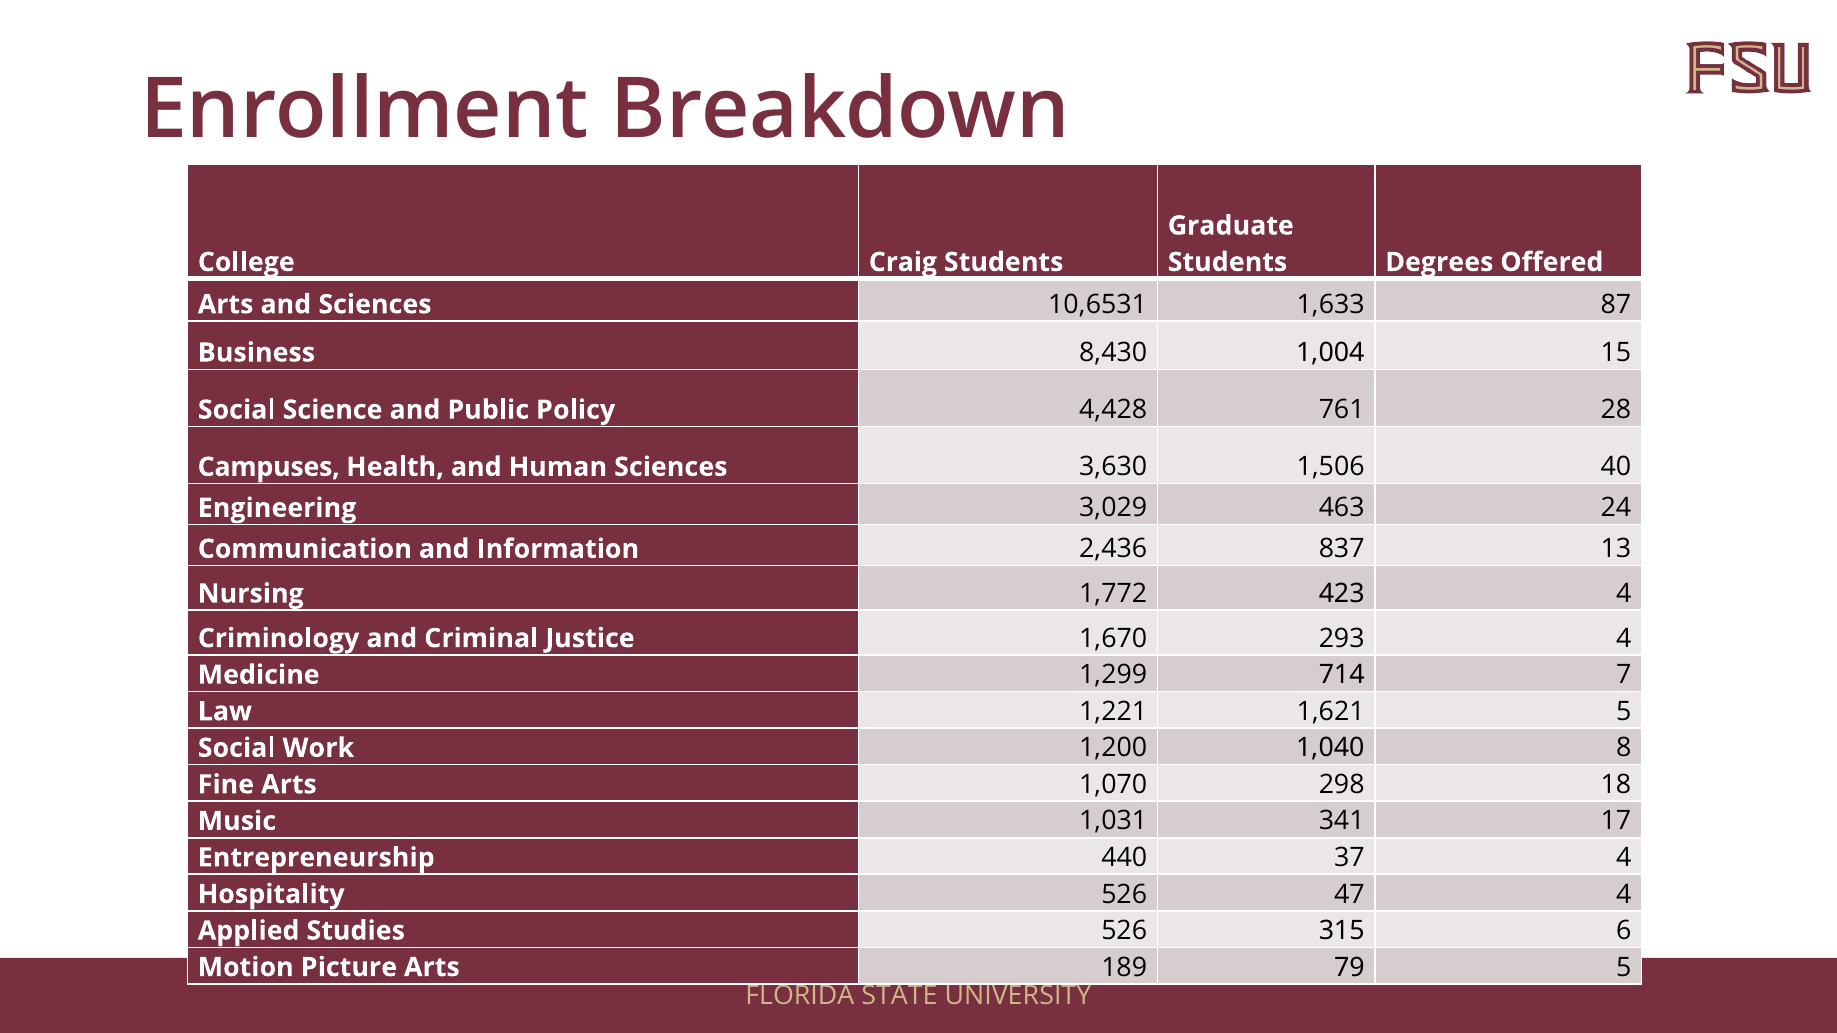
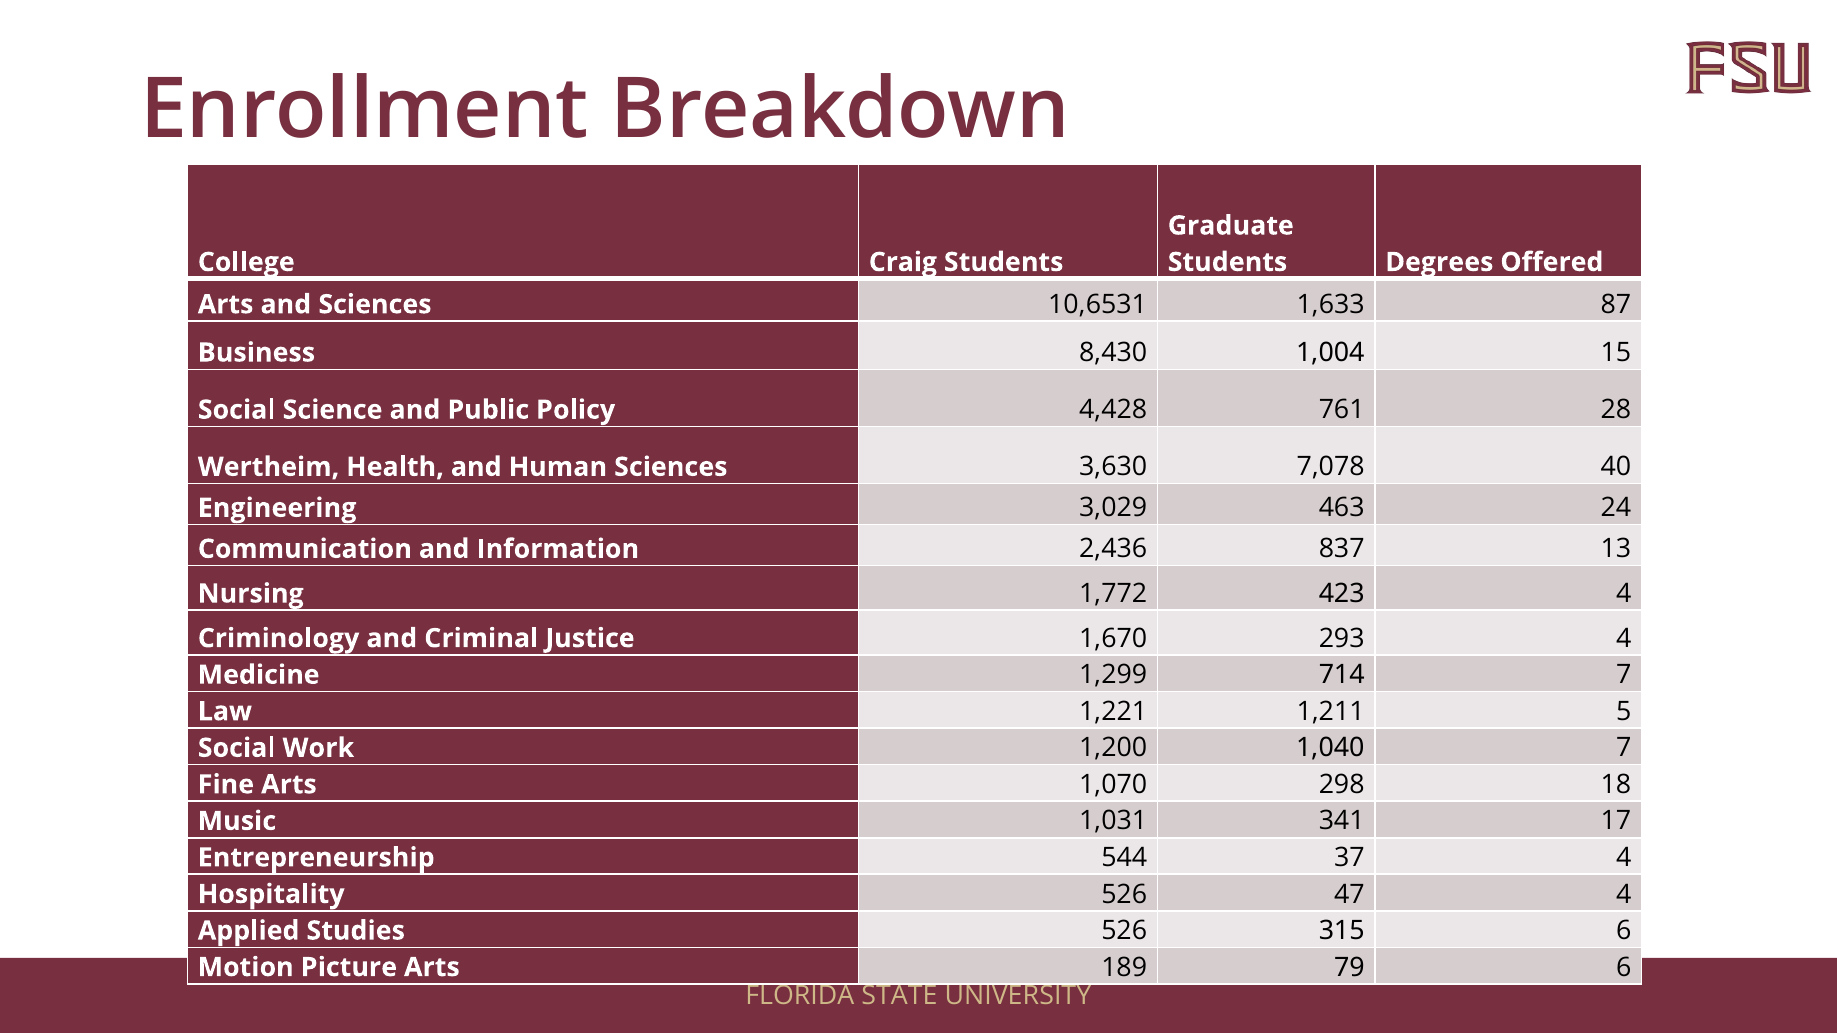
Campuses: Campuses -> Wertheim (269, 467)
1,506: 1,506 -> 7,078 (1331, 467)
1,621: 1,621 -> 1,211 (1331, 712)
8: 8 -> 7 (1624, 748)
440: 440 -> 544 (1124, 858)
79 5: 5 -> 6 (1624, 968)
